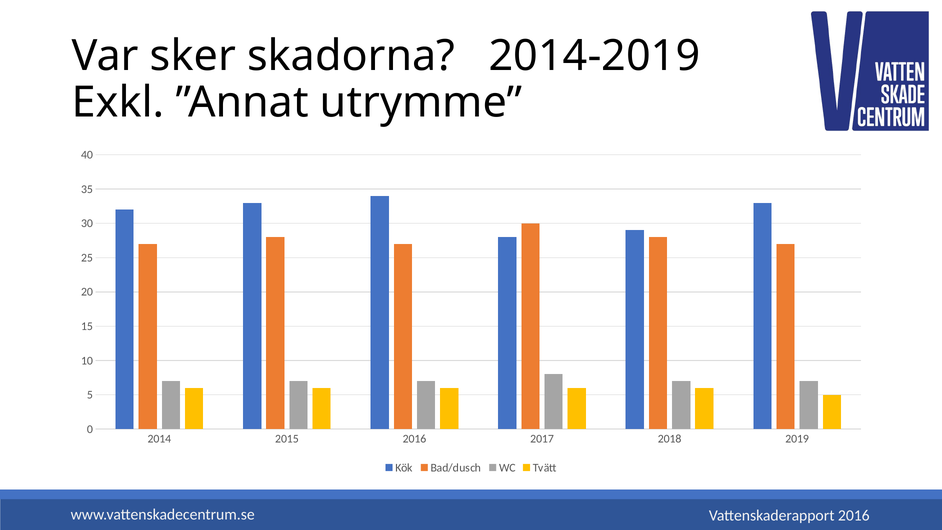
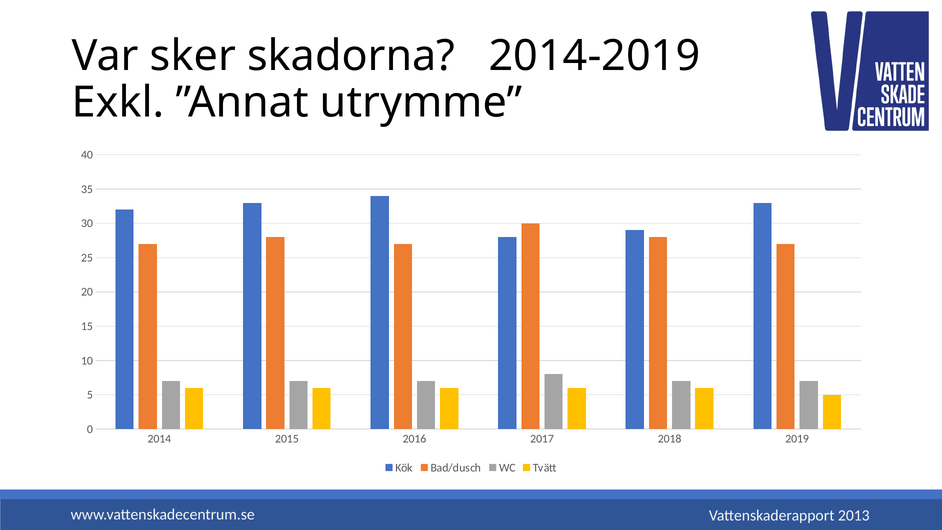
2016: 2016 -> 2013 (854, 515)
